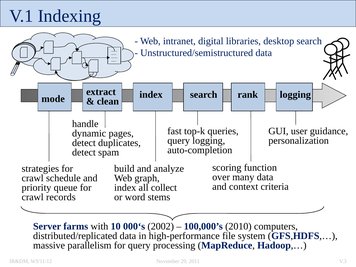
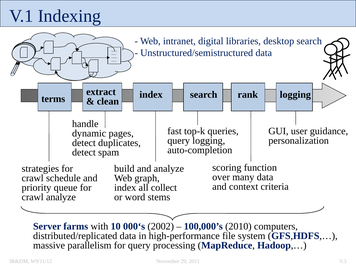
mode: mode -> terms (53, 99)
crawl records: records -> analyze (61, 197)
